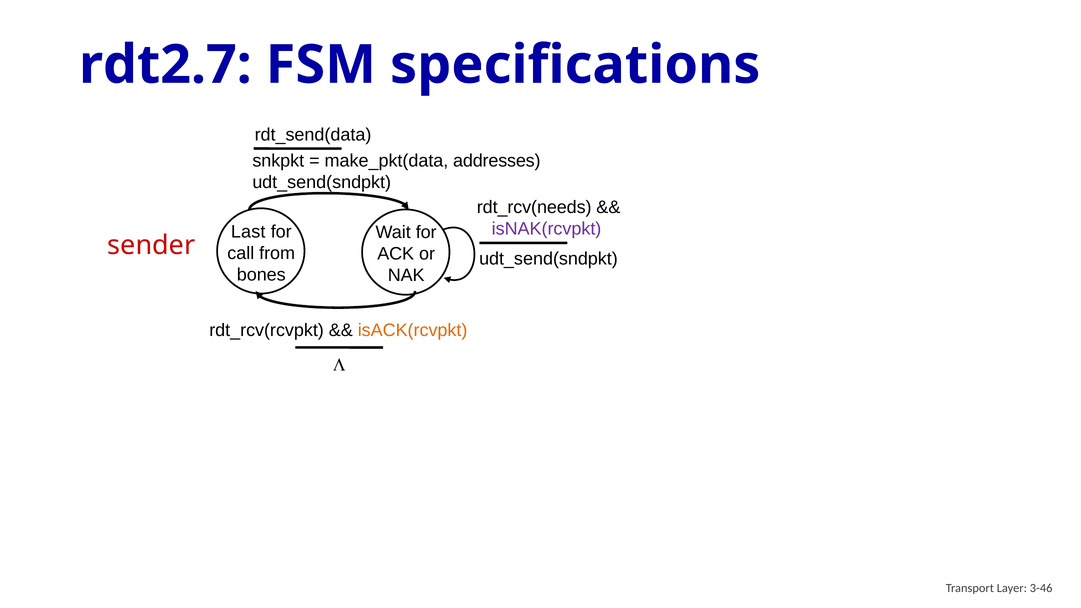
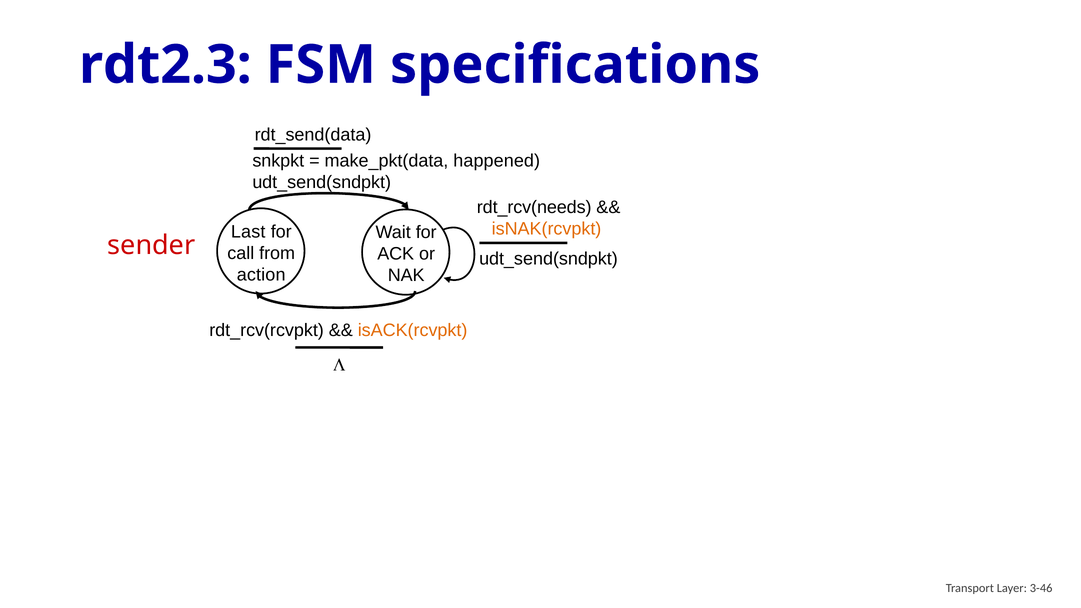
rdt2.7: rdt2.7 -> rdt2.3 (165, 65)
addresses: addresses -> happened (497, 161)
isNAK(rcvpkt colour: purple -> orange (547, 229)
bones: bones -> action (261, 275)
